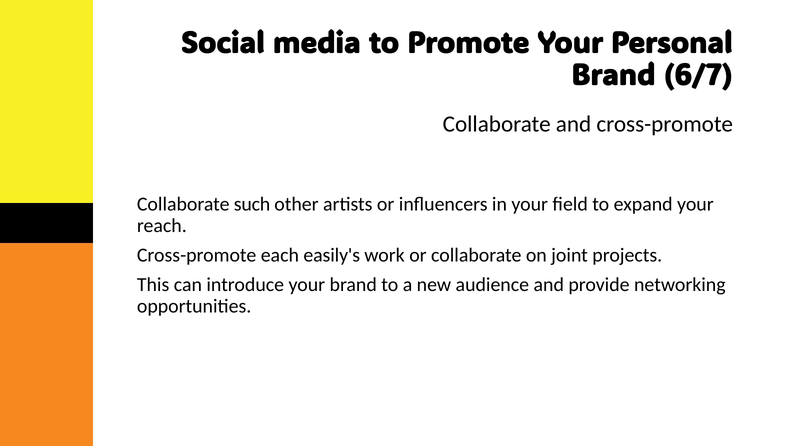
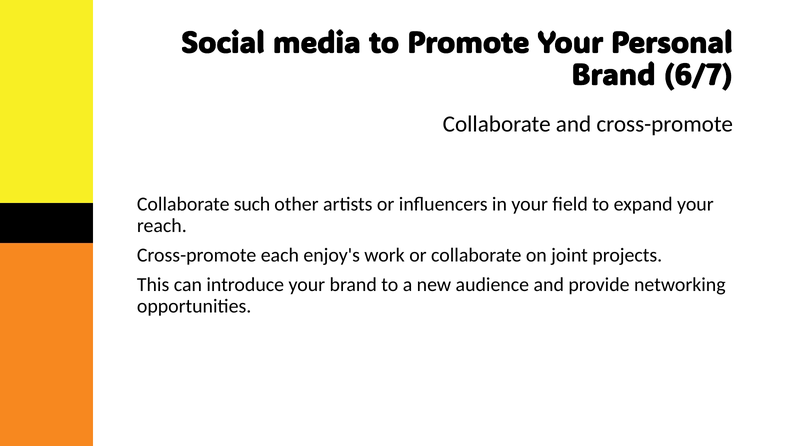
easily's: easily's -> enjoy's (332, 256)
